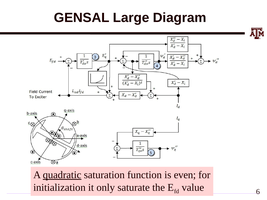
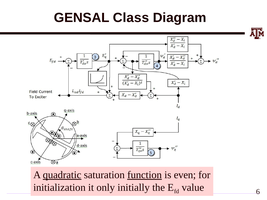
Large: Large -> Class (131, 18)
function underline: none -> present (145, 175)
saturate: saturate -> initially (134, 188)
